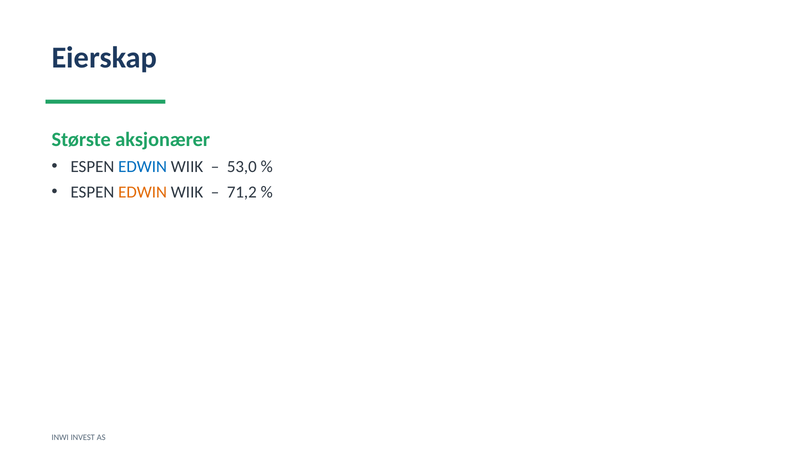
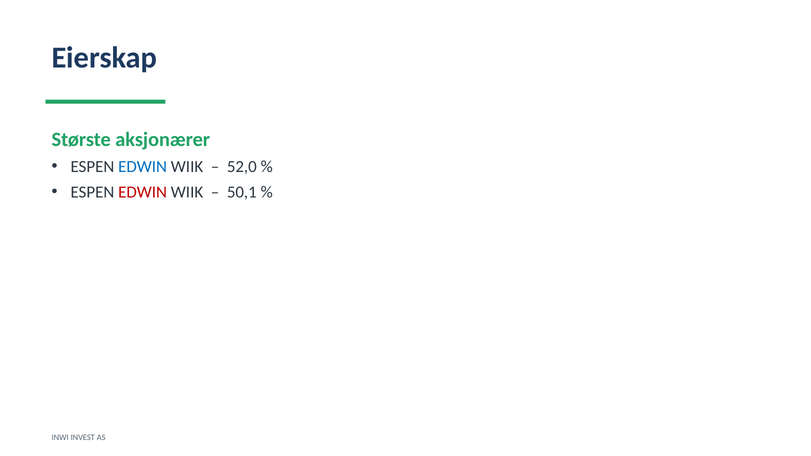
53,0: 53,0 -> 52,0 (242, 167)
EDWIN colour: orange -> red (143, 192)
71,2: 71,2 -> 50,1 (242, 192)
